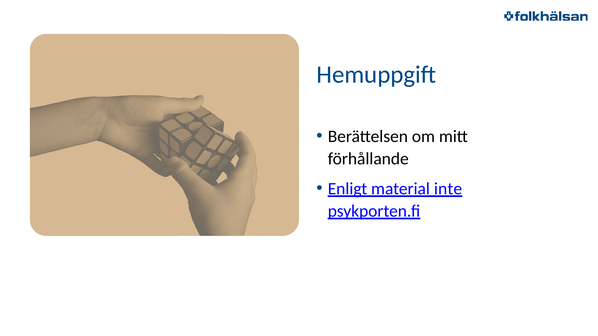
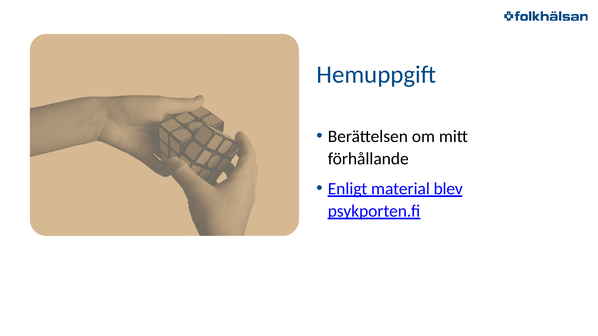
inte: inte -> blev (448, 189)
